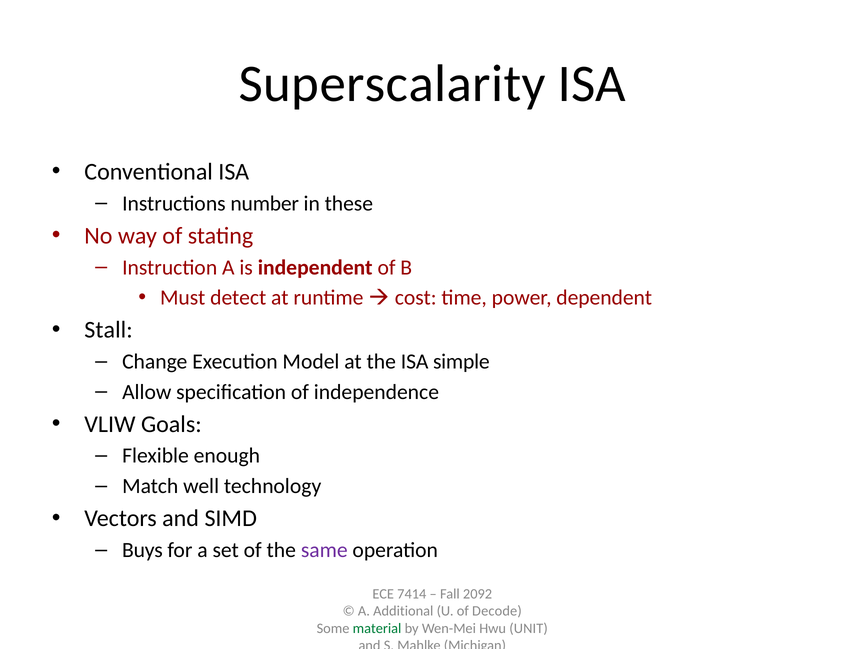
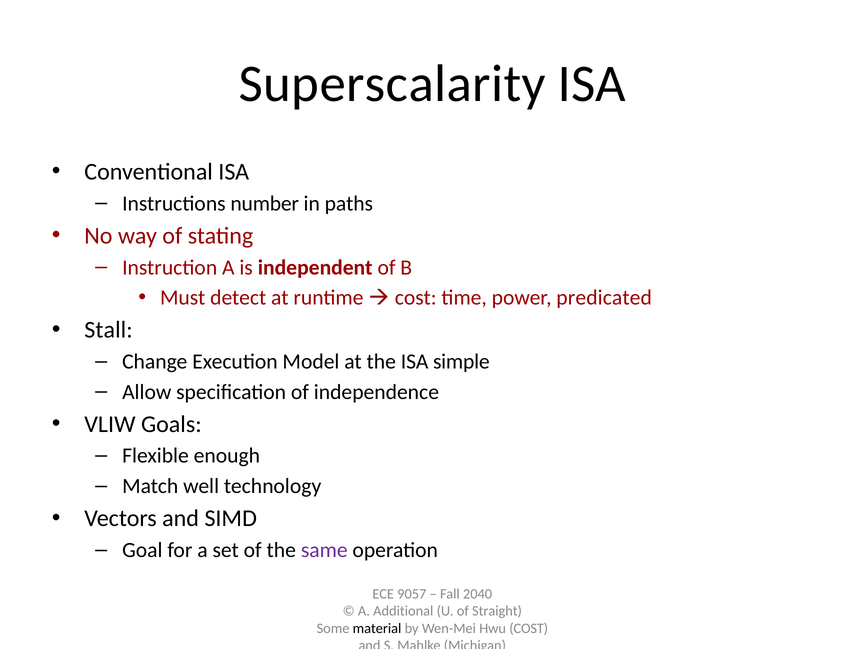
these: these -> paths (349, 203)
dependent: dependent -> predicated (604, 298)
Buys: Buys -> Goal (142, 550)
7414: 7414 -> 9057 (412, 594)
2092: 2092 -> 2040 (478, 594)
Decode: Decode -> Straight (497, 611)
material colour: green -> black (377, 628)
Hwu UNIT: UNIT -> COST (529, 628)
